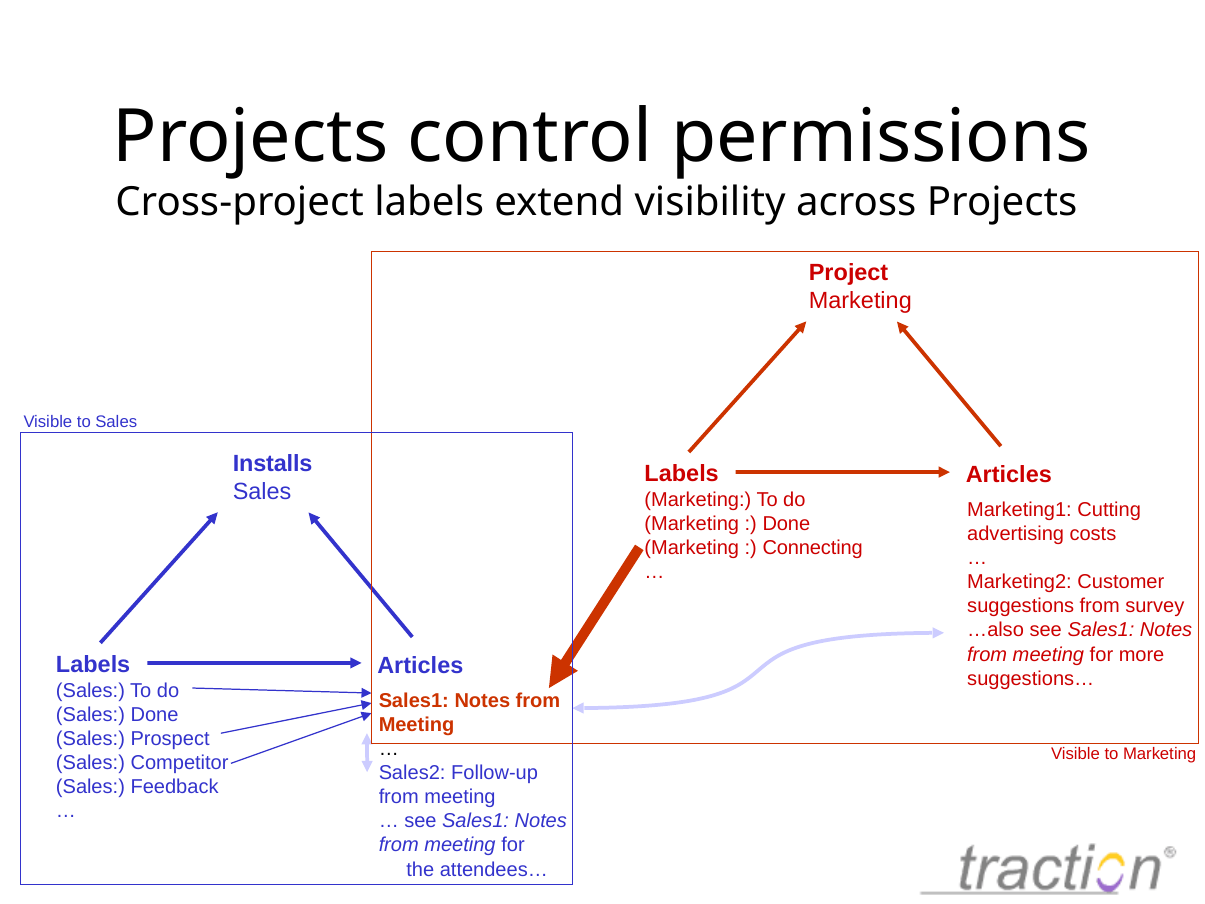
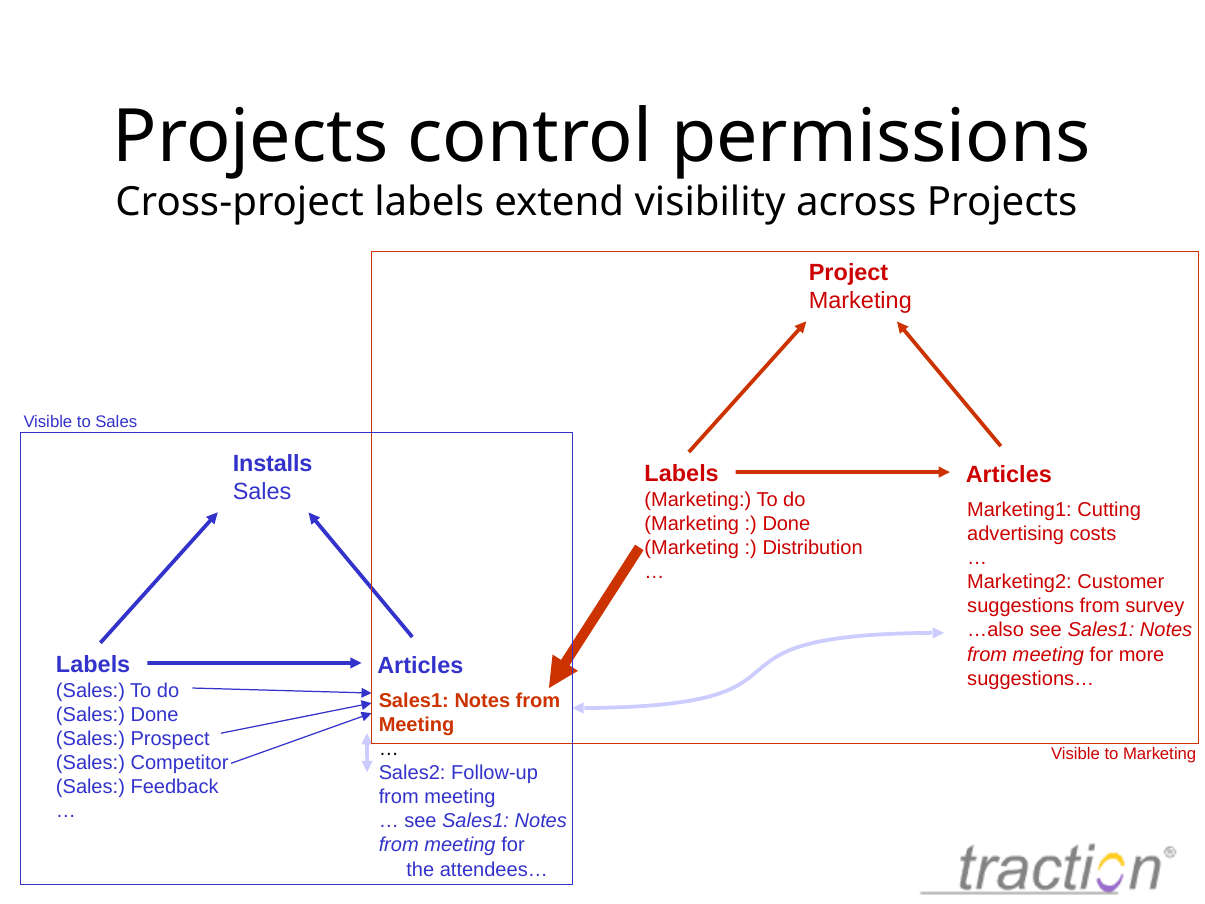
Connecting: Connecting -> Distribution (813, 548)
